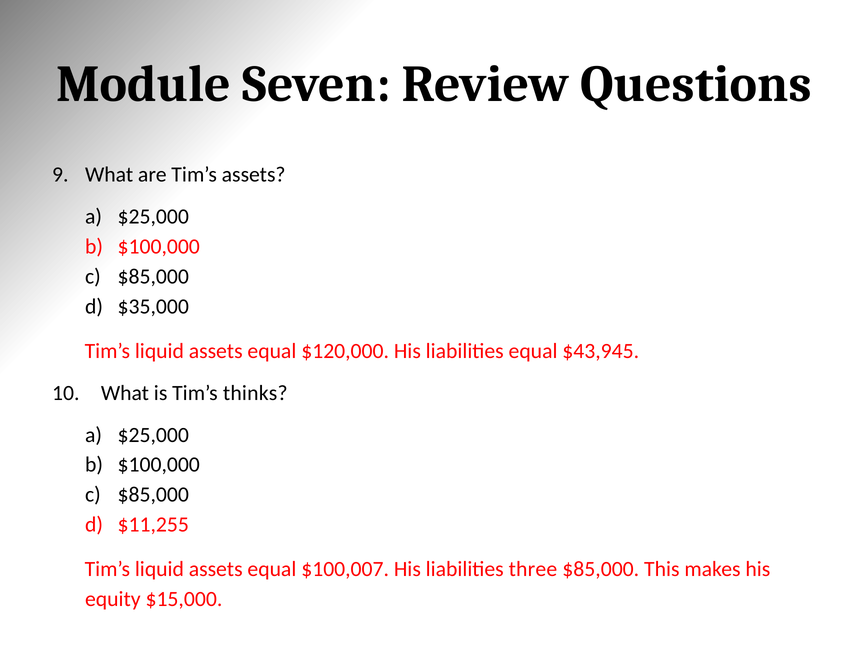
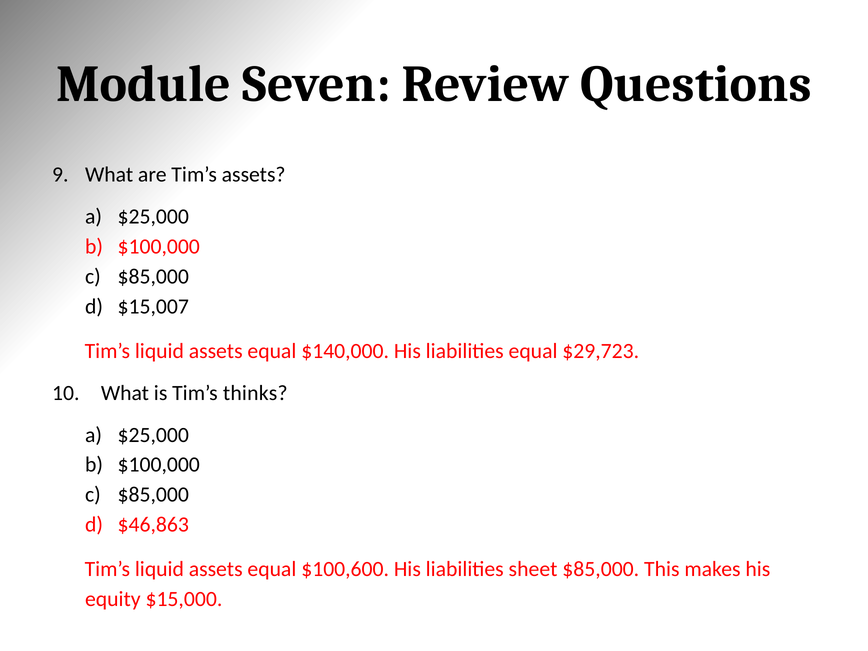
$35,000: $35,000 -> $15,007 (153, 306)
$120,000: $120,000 -> $140,000 (345, 351)
$43,945: $43,945 -> $29,723 (601, 351)
$11,255: $11,255 -> $46,863 (153, 525)
$100,007: $100,007 -> $100,600 (345, 569)
three: three -> sheet (533, 569)
